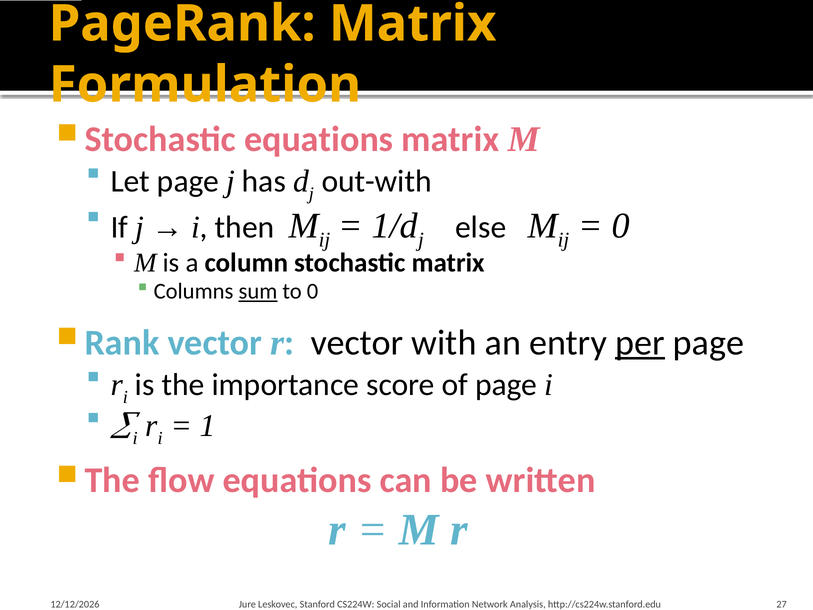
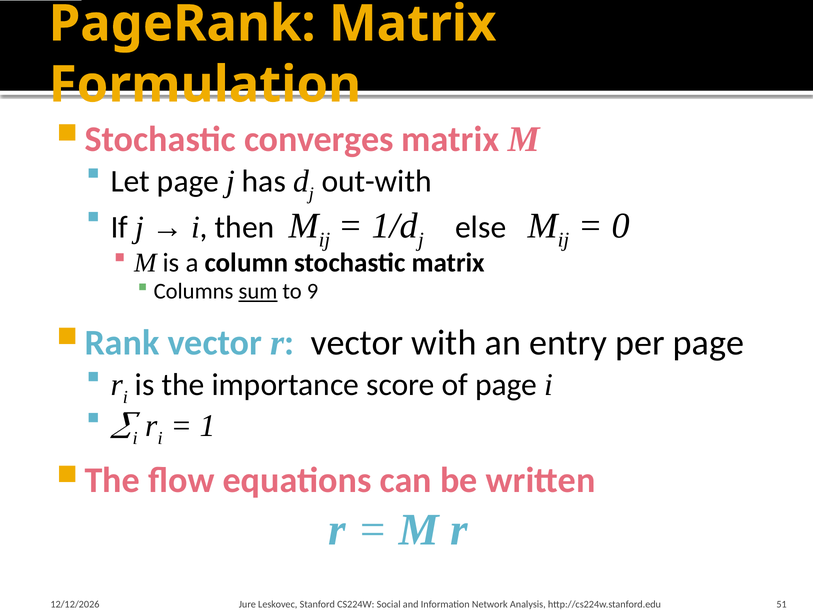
equations: equations -> converges (319, 139)
to 0: 0 -> 9 (313, 291)
per underline: present -> none (640, 343)
27: 27 -> 51 (782, 604)
